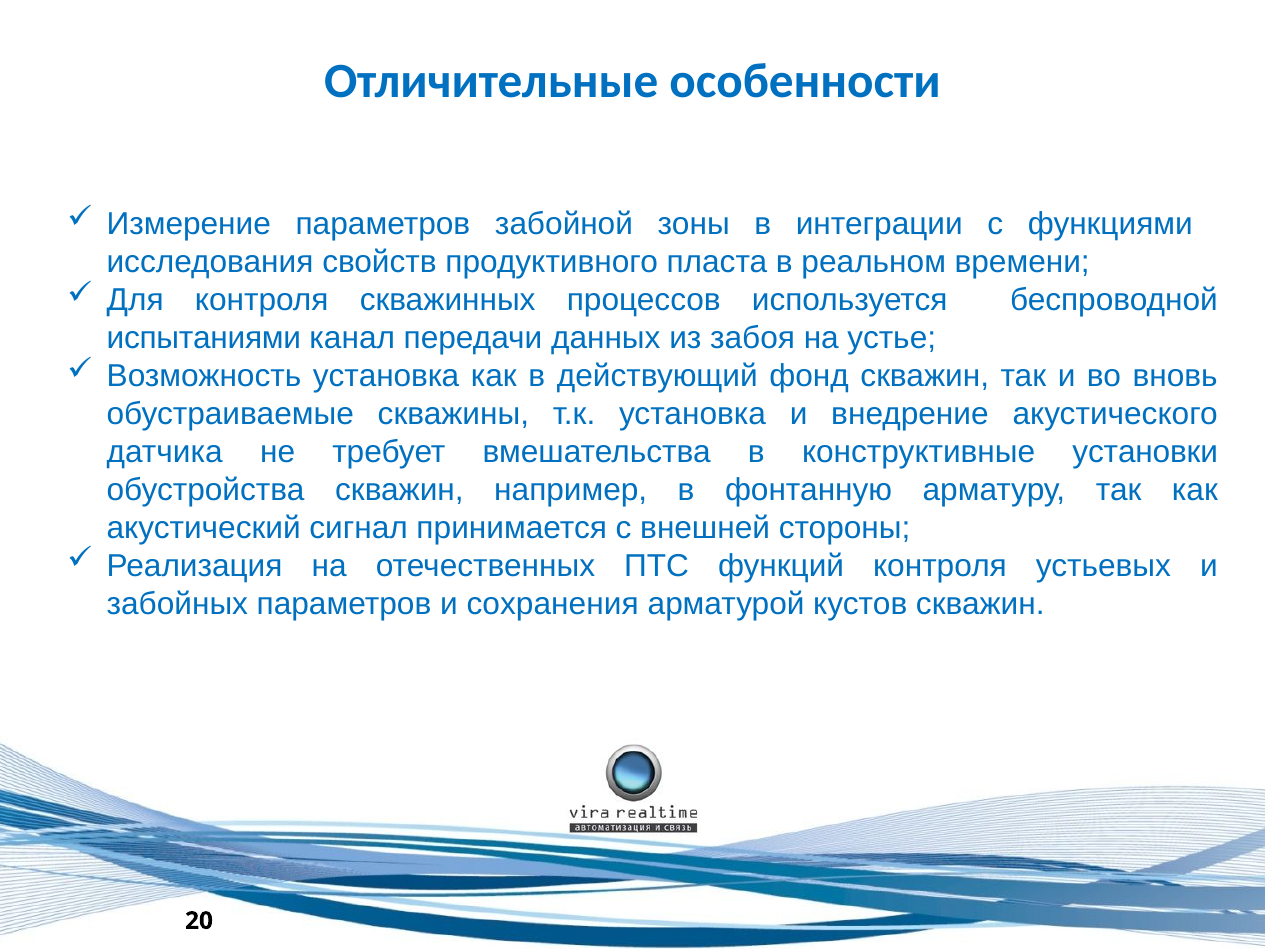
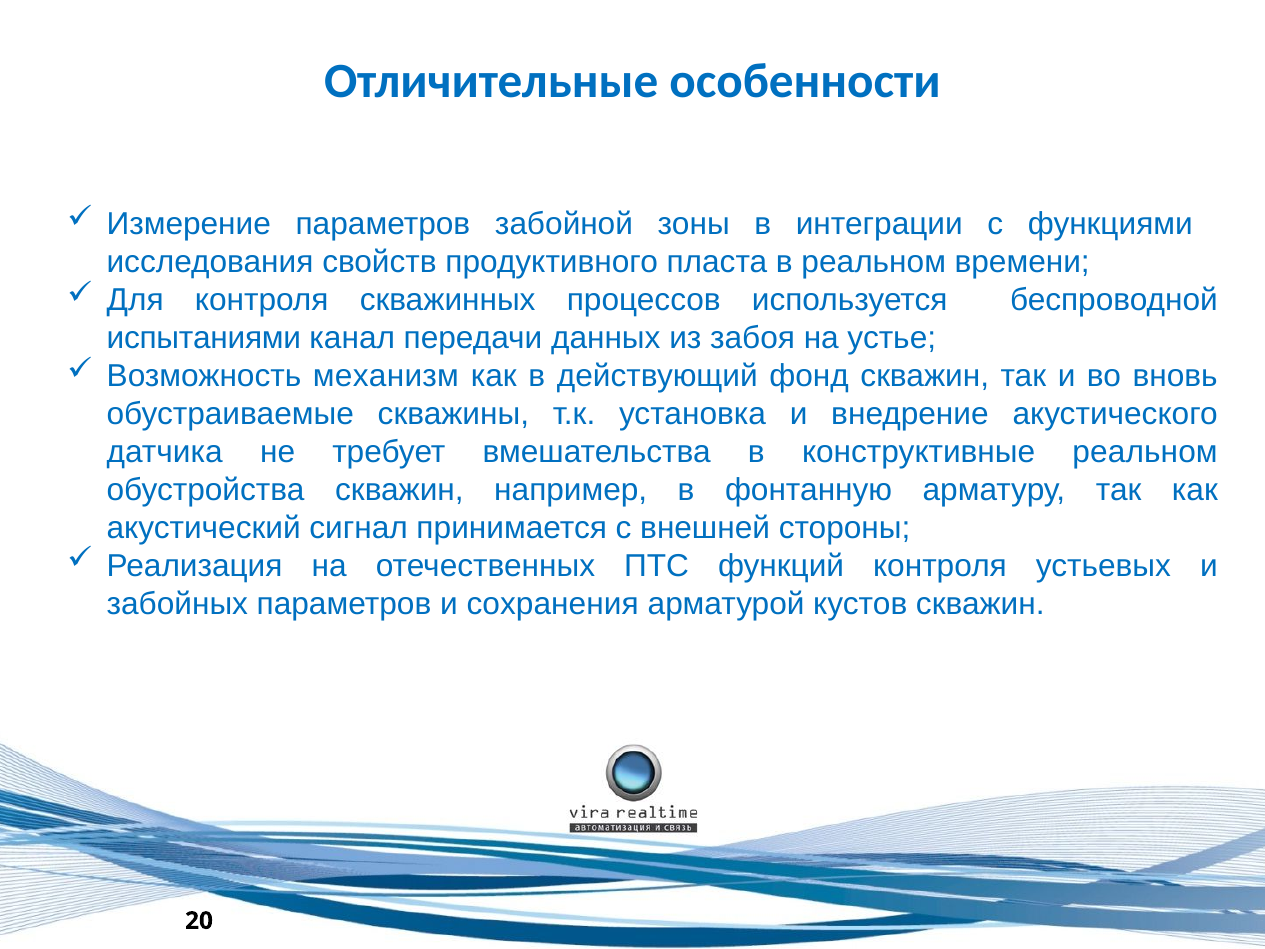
Возможность установка: установка -> механизм (386, 376)
конструктивные установки: установки -> реальном (1145, 452)
